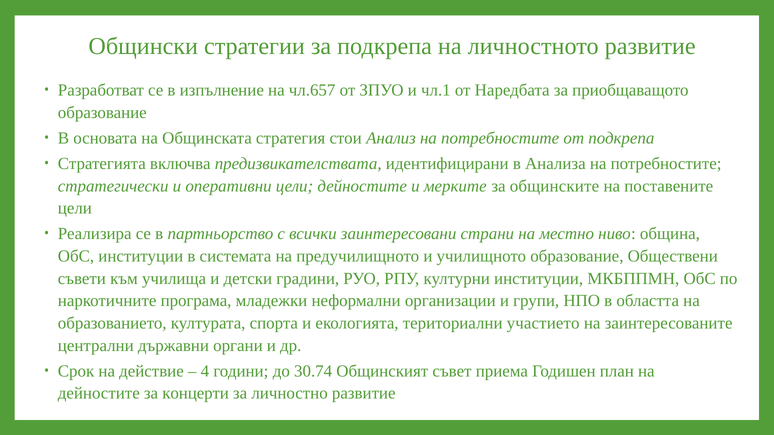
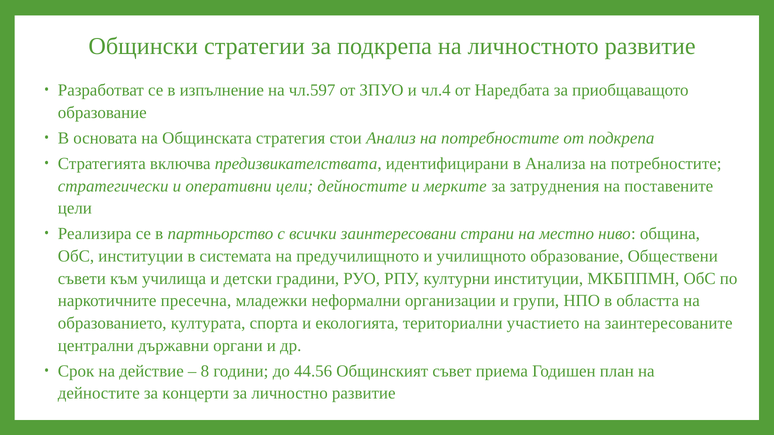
чл.657: чл.657 -> чл.597 (312, 90)
чл.1: чл.1 -> чл.4 (436, 90)
общинските: общинските -> затруднения (555, 186)
програма: програма -> пресечна (196, 301)
4: 4 -> 8 (205, 371)
30.74: 30.74 -> 44.56 (313, 371)
